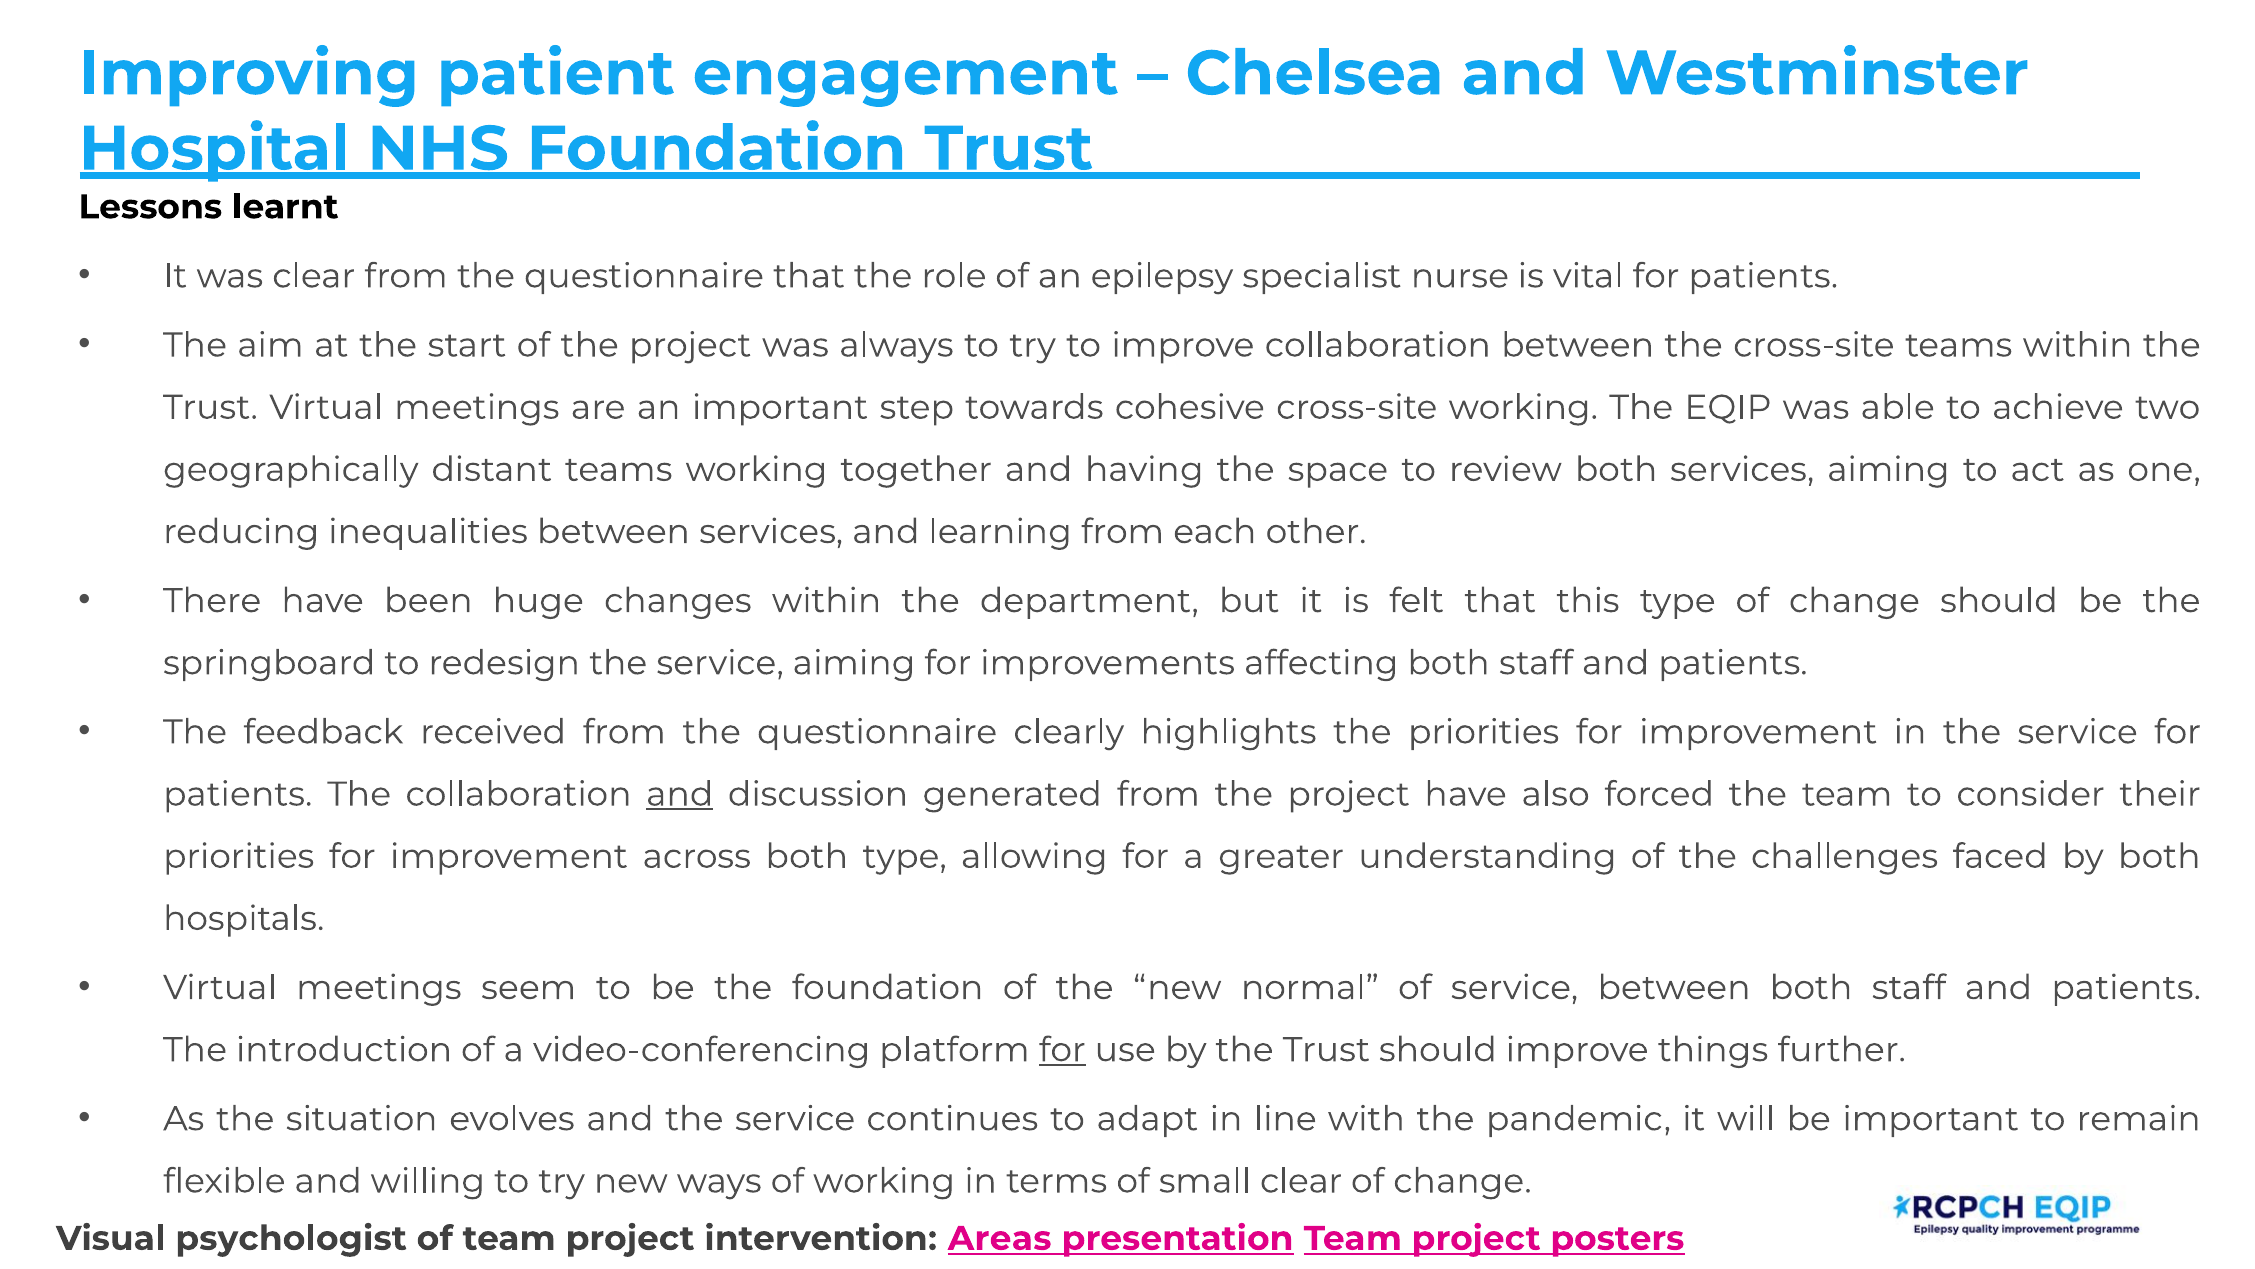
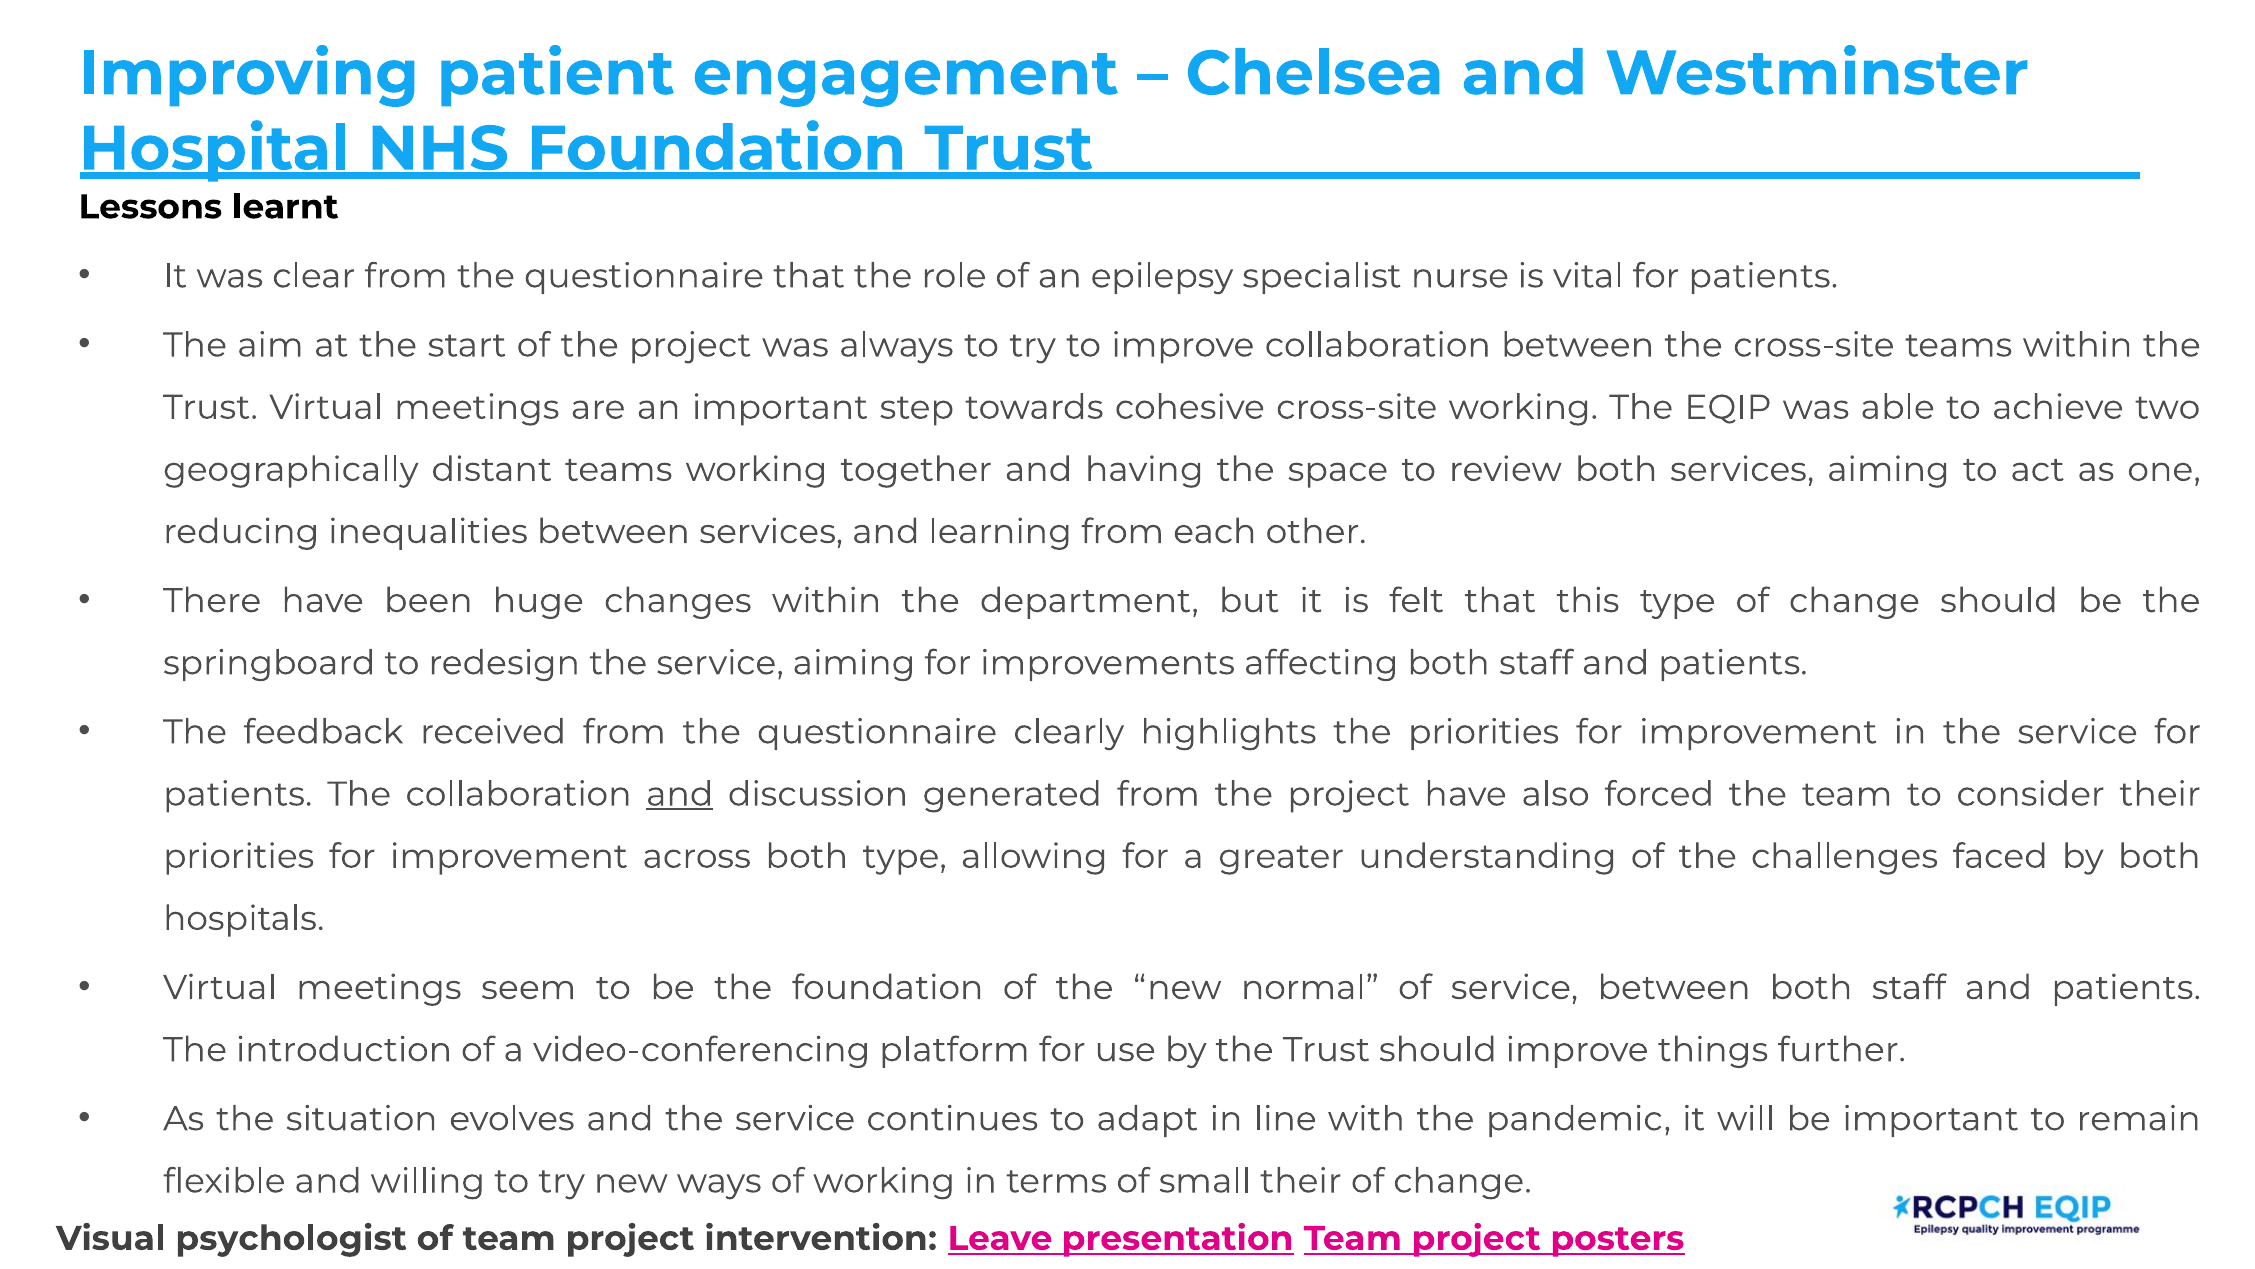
for underline: present -> none (1062, 1049)
small clear: clear -> their (1301, 1181)
Areas: Areas -> Leave (1000, 1238)
